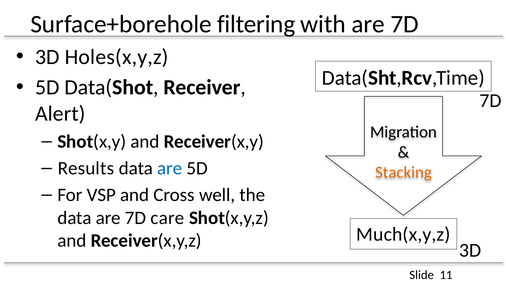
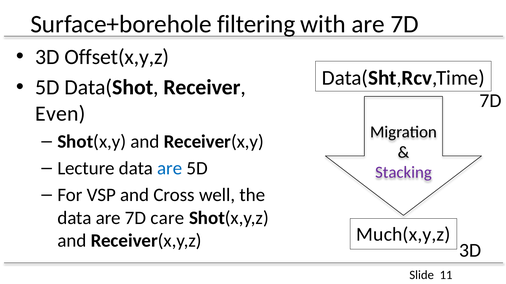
Holes(x,y,z: Holes(x,y,z -> Offset(x,y,z (117, 57)
Alert: Alert -> Even (60, 114)
Results: Results -> Lecture (86, 169)
Stacking colour: orange -> purple (403, 173)
